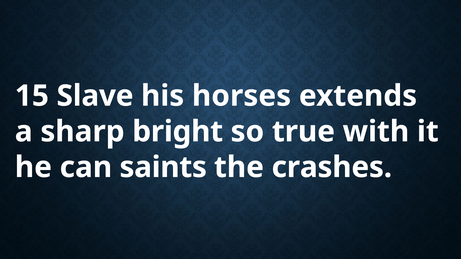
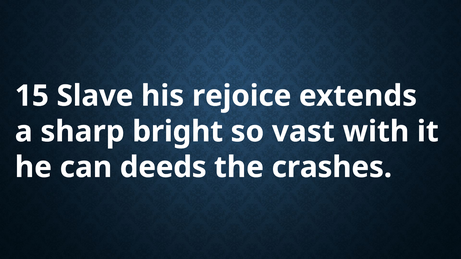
horses: horses -> rejoice (242, 96)
true: true -> vast (303, 132)
saints: saints -> deeds (163, 167)
